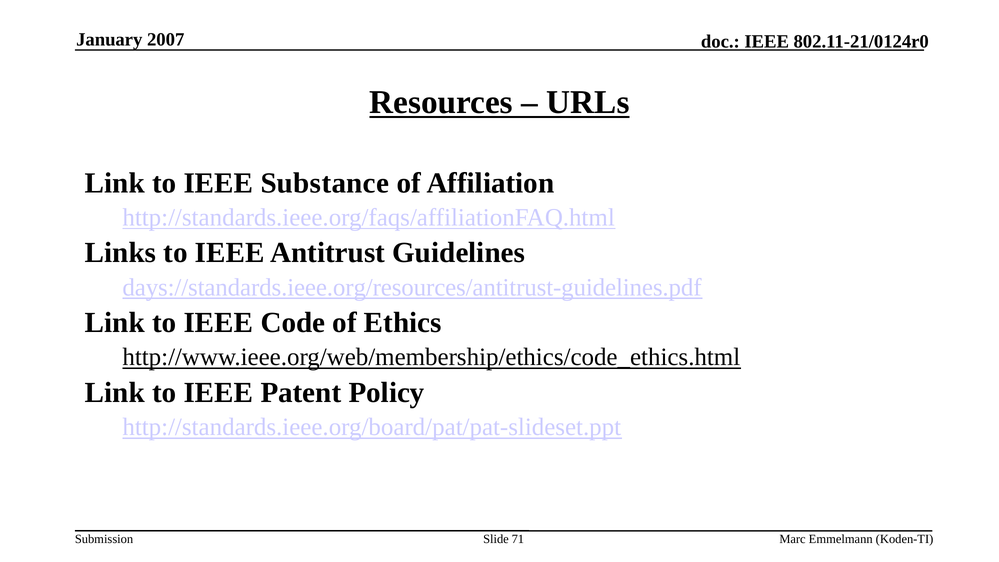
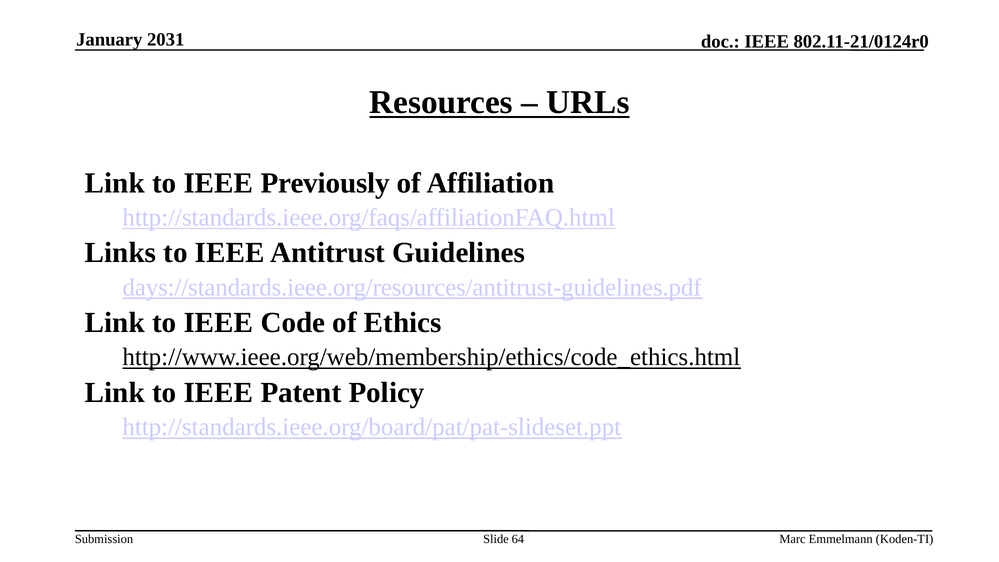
2007: 2007 -> 2031 (166, 40)
Substance: Substance -> Previously (325, 183)
71: 71 -> 64 (518, 539)
